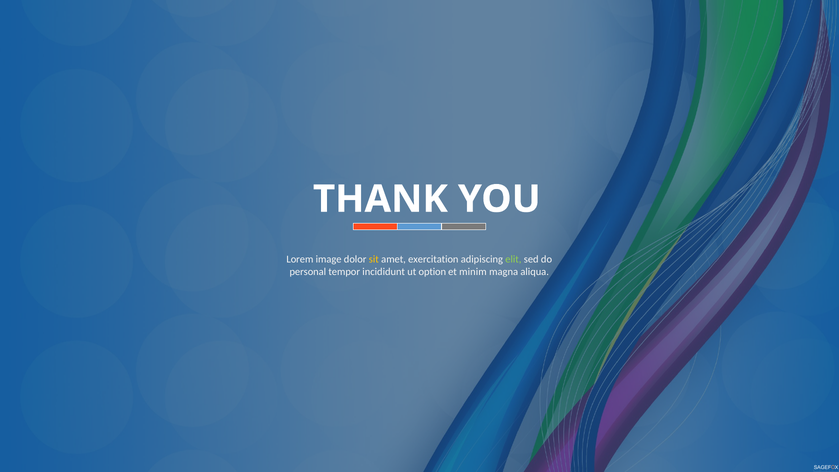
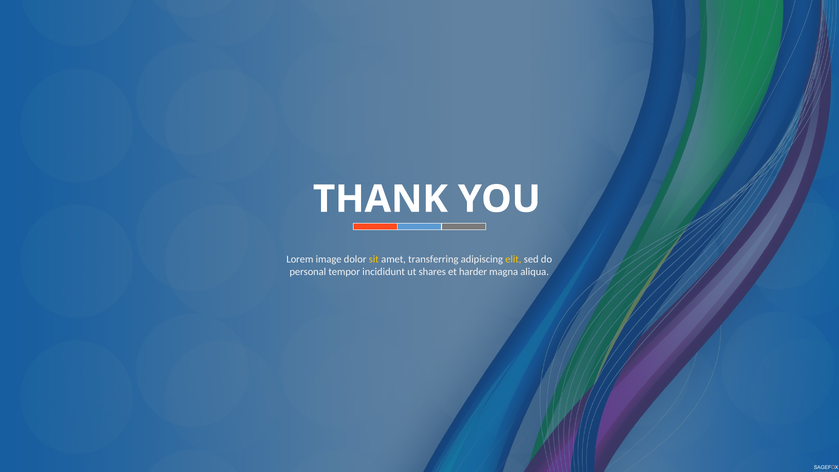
exercitation: exercitation -> transferring (433, 259)
elit colour: light green -> yellow (513, 259)
option: option -> shares (432, 272)
minim: minim -> harder (473, 272)
